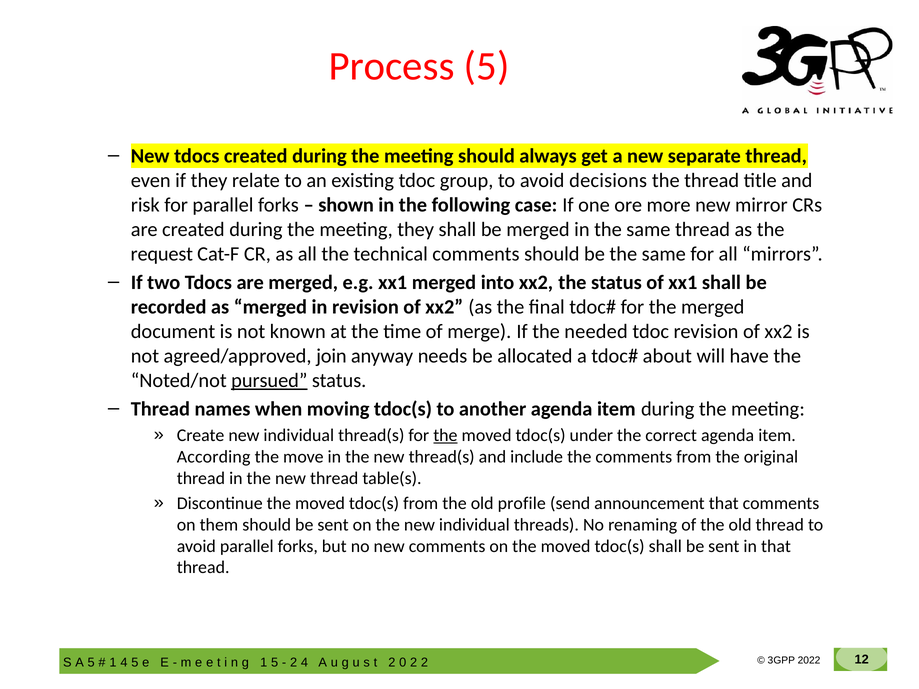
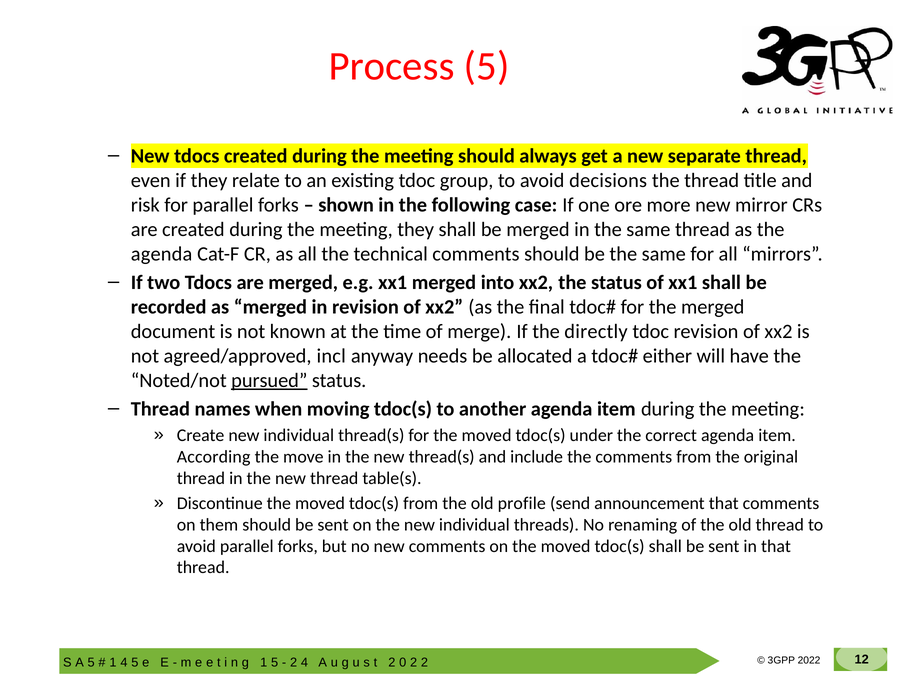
request: request -> agenda (162, 254)
needed: needed -> directly (596, 332)
join: join -> incl (331, 356)
about: about -> either (667, 356)
the underline: present -> none (445, 435)
